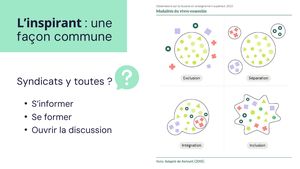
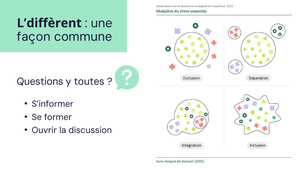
L’inspirant: L’inspirant -> L’diffèrent (49, 23)
Syndicats: Syndicats -> Questions (40, 81)
